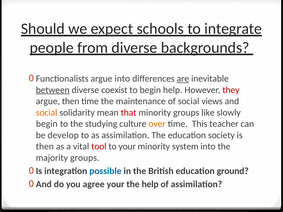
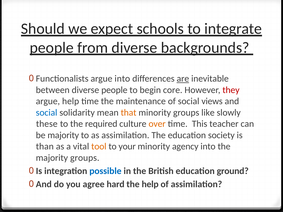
between underline: present -> none (53, 90)
diverse coexist: coexist -> people (114, 90)
begin help: help -> core (173, 90)
argue then: then -> help (71, 101)
social colour: orange -> blue (47, 113)
that colour: red -> orange (129, 113)
begin: begin -> these (47, 124)
studying: studying -> required (101, 124)
be develop: develop -> majority (63, 135)
then: then -> than (45, 147)
tool colour: red -> orange (99, 147)
system: system -> agency (185, 147)
agree your: your -> hard (116, 184)
